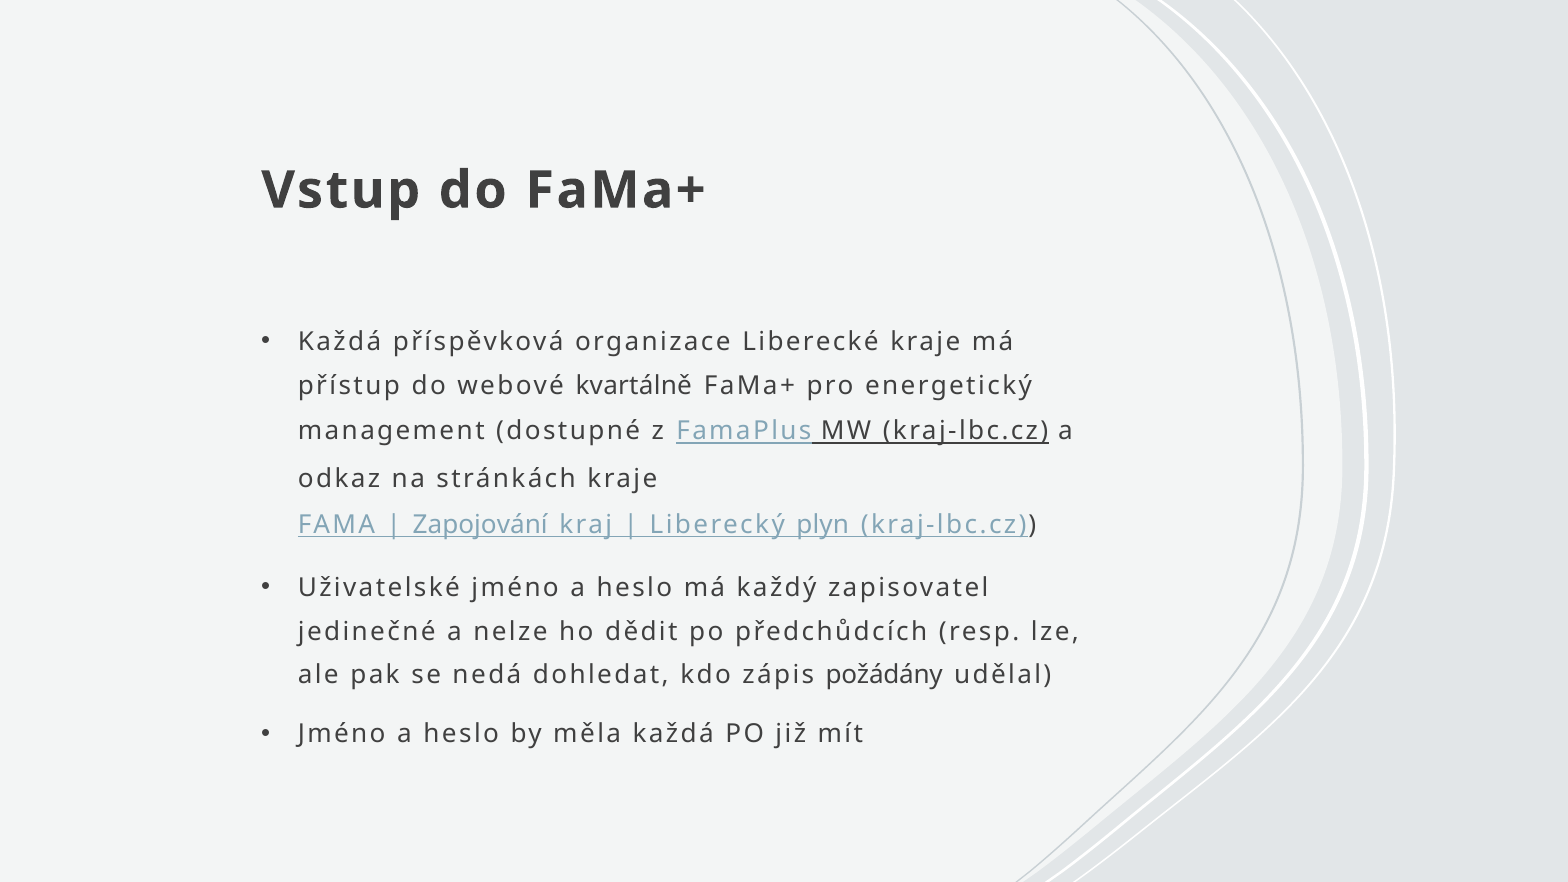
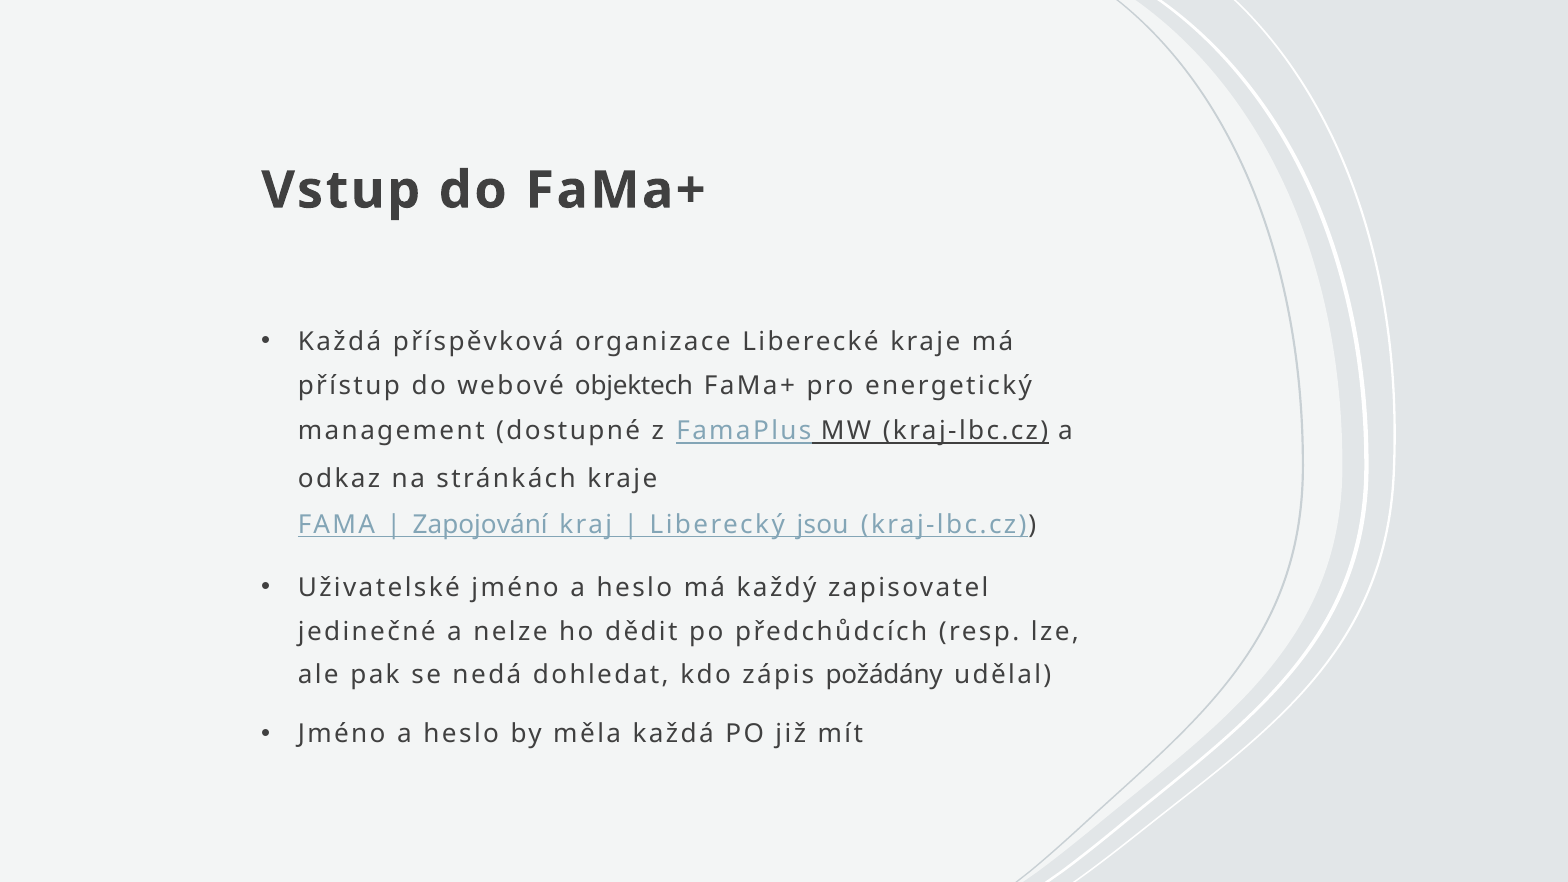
kvartálně: kvartálně -> objektech (634, 385)
plyn: plyn -> jsou (823, 524)
